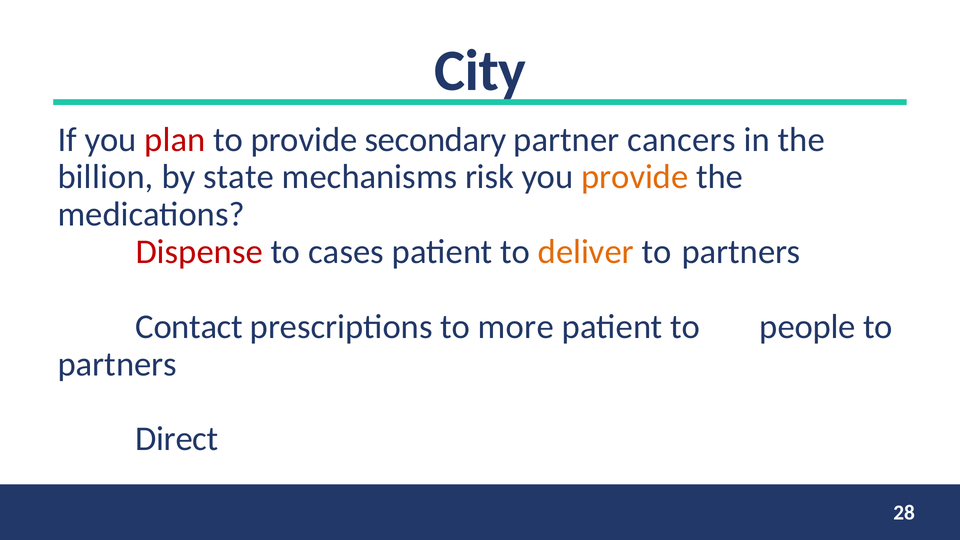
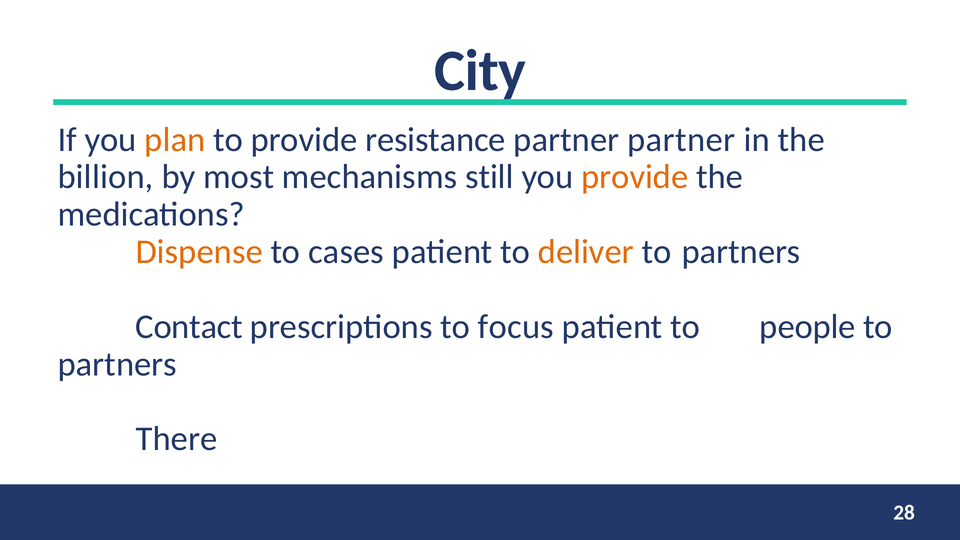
plan colour: red -> orange (175, 140)
secondary: secondary -> resistance (436, 140)
partner cancers: cancers -> partner (681, 140)
state: state -> most (239, 177)
risk: risk -> still (489, 177)
Dispense colour: red -> orange (199, 252)
more: more -> focus (516, 327)
Direct: Direct -> There (177, 439)
